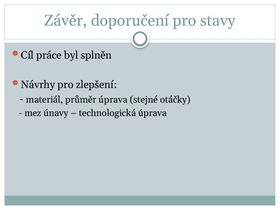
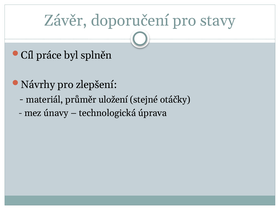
průměr úprava: úprava -> uložení (113, 100)
